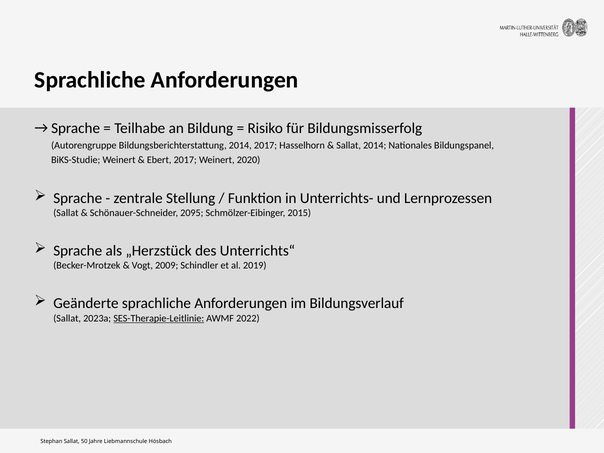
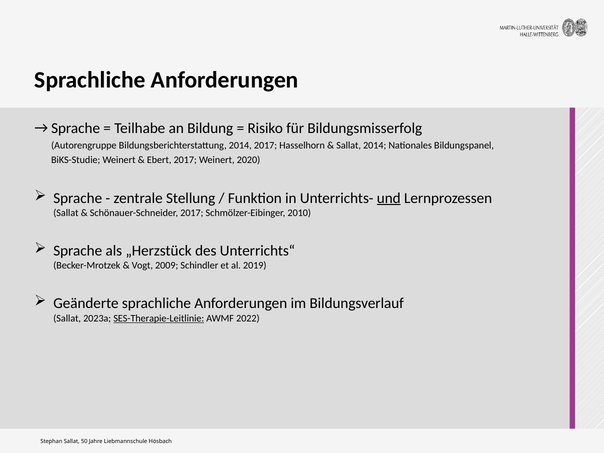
und underline: none -> present (389, 198)
Schönauer-Schneider 2095: 2095 -> 2017 (192, 213)
2015: 2015 -> 2010 (299, 213)
